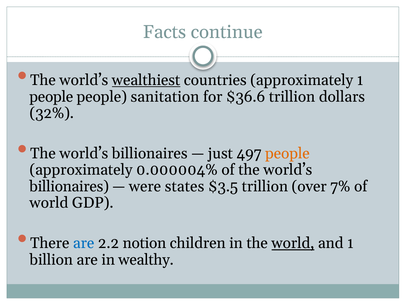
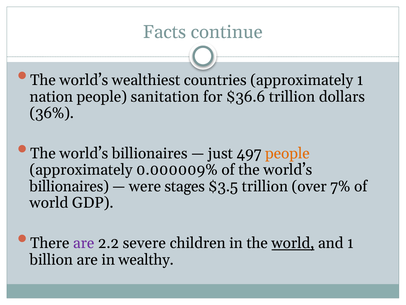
wealthiest underline: present -> none (146, 80)
people: people -> nation (51, 96)
32%: 32% -> 36% (52, 113)
0.000004%: 0.000004% -> 0.000009% (177, 170)
states: states -> stages (185, 186)
are colour: blue -> purple (84, 243)
notion: notion -> severe (144, 243)
